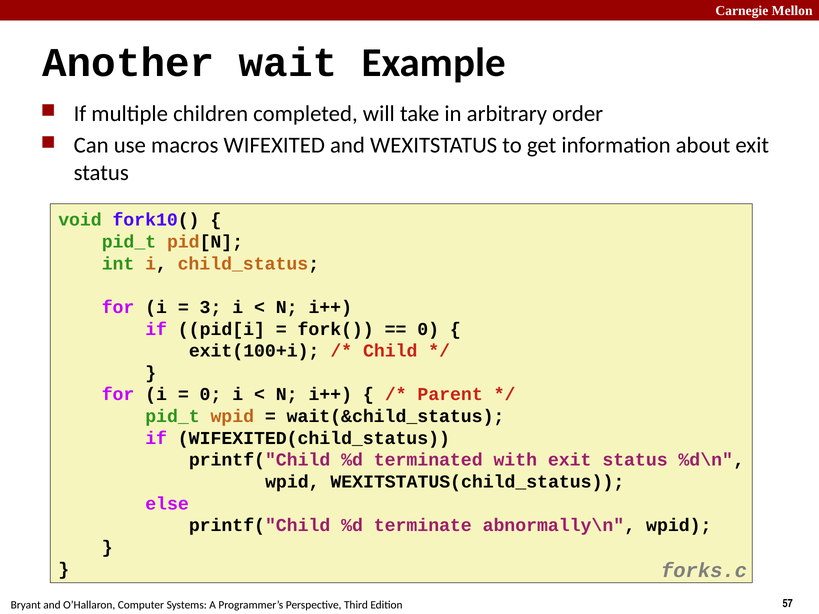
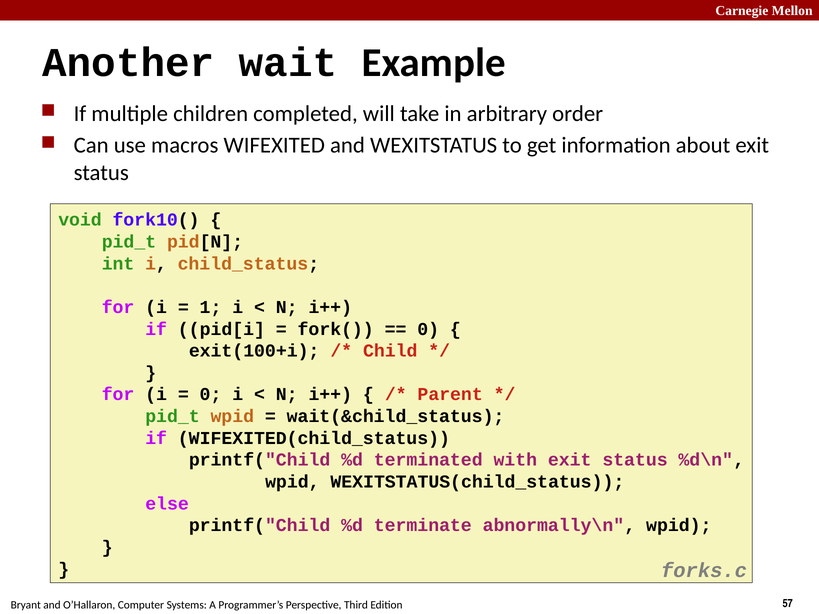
3: 3 -> 1 (211, 307)
